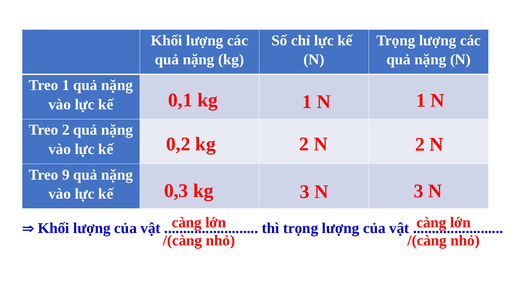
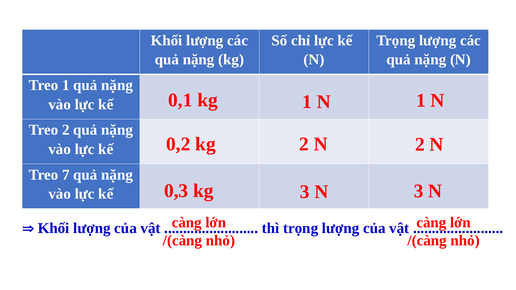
9: 9 -> 7 (66, 175)
